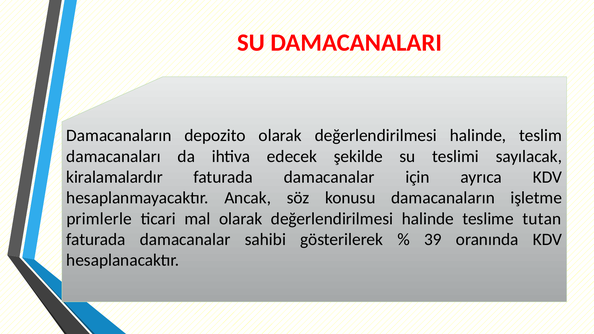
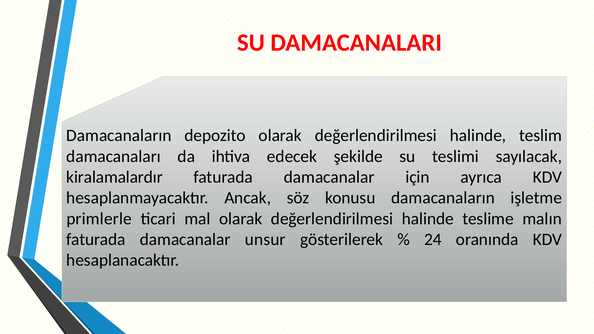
tutan: tutan -> malın (542, 219)
sahibi: sahibi -> unsur (265, 240)
39: 39 -> 24 (433, 240)
